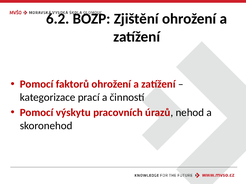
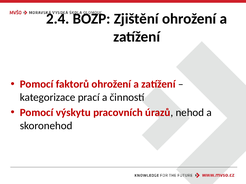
6.2: 6.2 -> 2.4 (58, 19)
